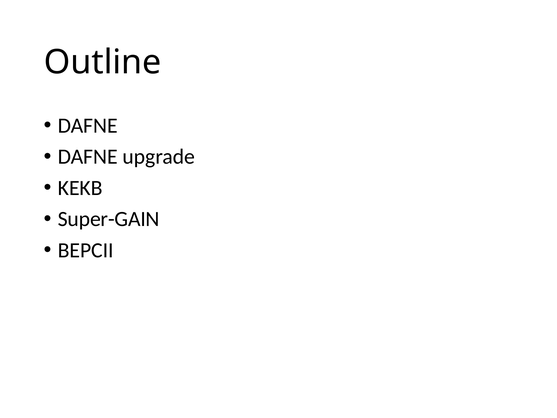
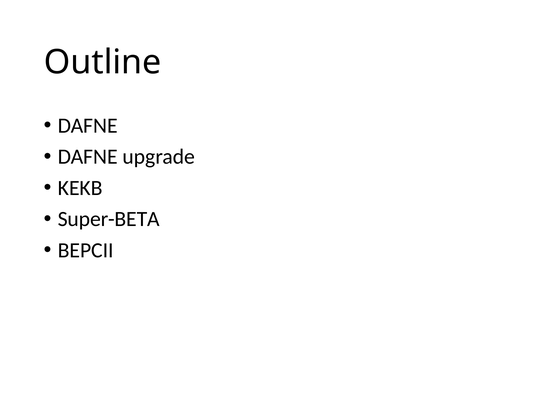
Super-GAIN: Super-GAIN -> Super-BETA (109, 219)
